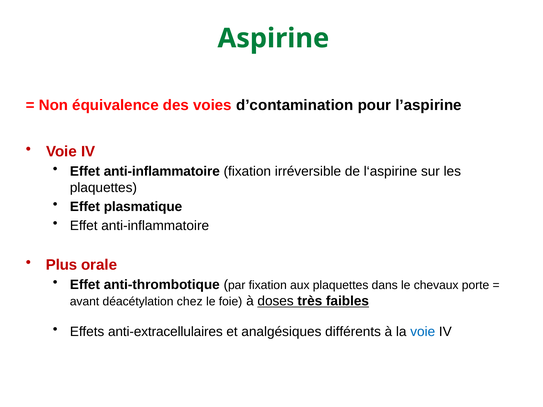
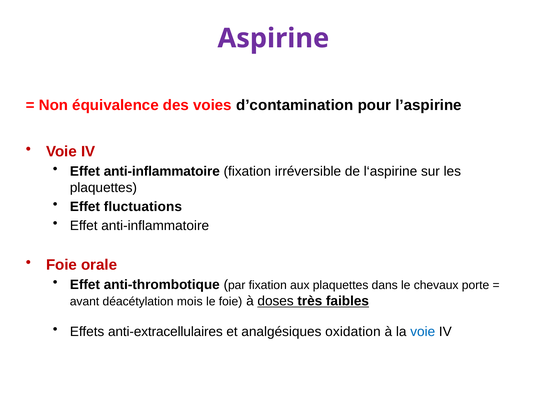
Aspirine colour: green -> purple (273, 38)
plasmatique: plasmatique -> fluctuations (143, 207)
Plus: Plus -> Foie (62, 265)
chez: chez -> mois (190, 302)
différents: différents -> oxidation (353, 332)
